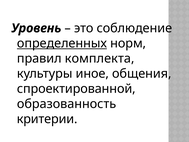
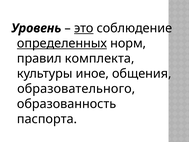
это underline: none -> present (84, 28)
спроектированной: спроектированной -> образовательного (76, 89)
критерии: критерии -> паспорта (47, 119)
